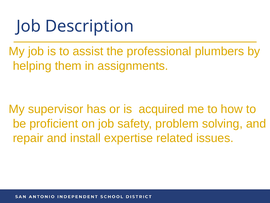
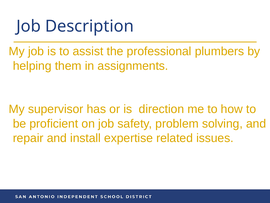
acquired: acquired -> direction (161, 109)
